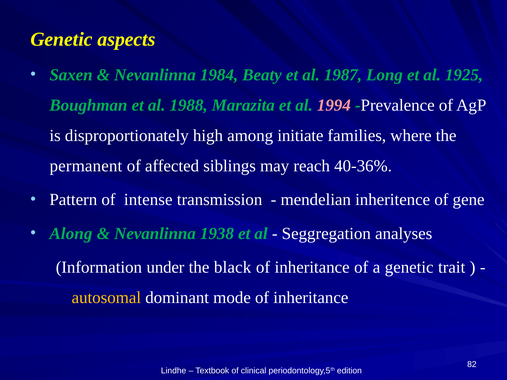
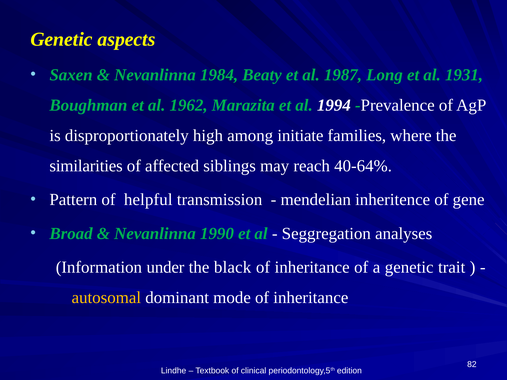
1925: 1925 -> 1931 (464, 75)
1988: 1988 -> 1962 (189, 105)
1994 colour: pink -> white (334, 105)
permanent: permanent -> similarities (86, 166)
40-36%: 40-36% -> 40-64% (363, 166)
intense: intense -> helpful (148, 200)
Along: Along -> Broad (71, 234)
1938: 1938 -> 1990 (217, 234)
